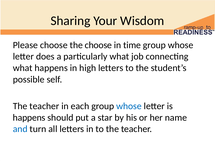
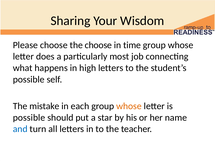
particularly what: what -> most (119, 57)
teacher: teacher -> mistake (44, 106)
whose colour: blue -> orange (129, 106)
happens: happens -> possible (29, 118)
